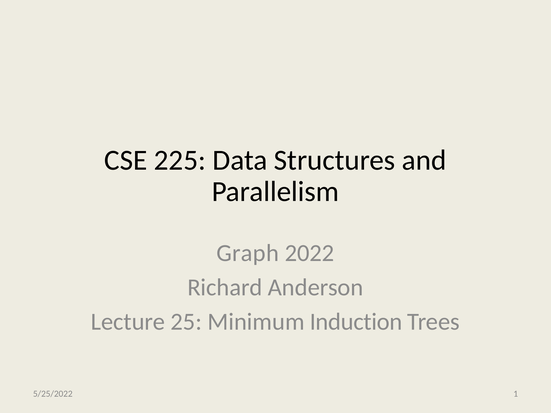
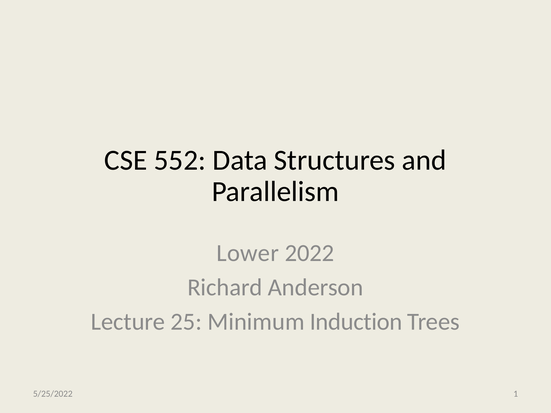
225: 225 -> 552 (180, 160)
Graph: Graph -> Lower (248, 253)
